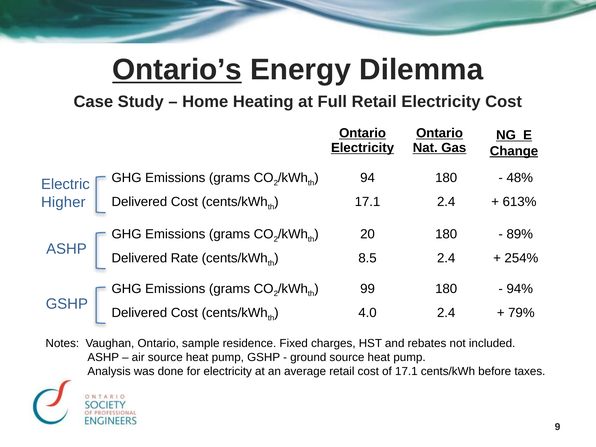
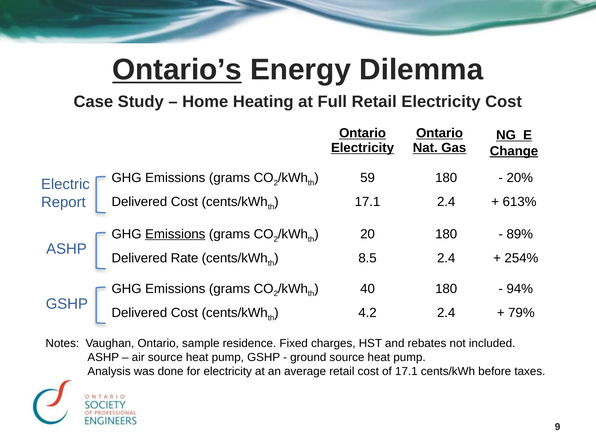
94: 94 -> 59 (368, 178)
48%: 48% -> 20% (520, 178)
Higher: Higher -> Report (63, 202)
Emissions underline: none -> present (175, 234)
99: 99 -> 40 (368, 289)
4.0: 4.0 -> 4.2 (368, 313)
